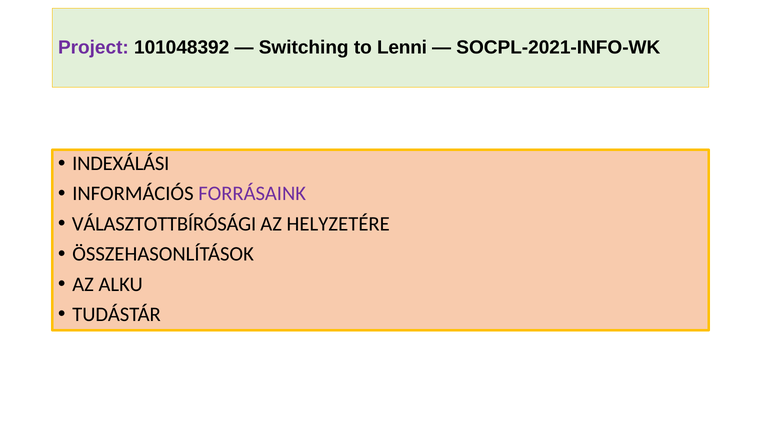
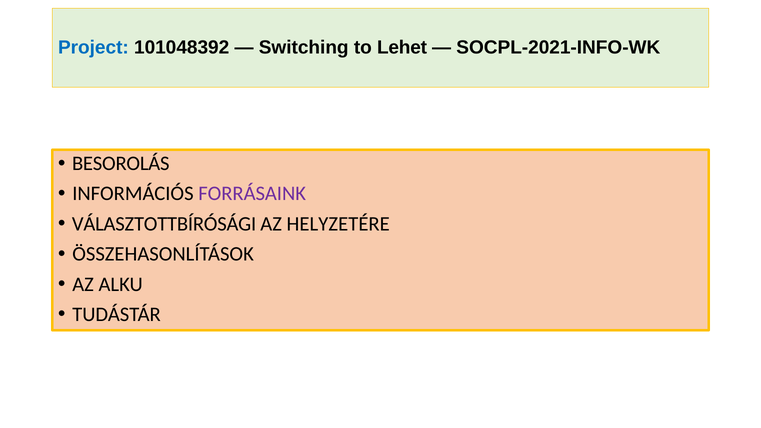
Project colour: purple -> blue (93, 47)
Lenni: Lenni -> Lehet (402, 47)
INDEXÁLÁSI: INDEXÁLÁSI -> BESOROLÁS (121, 164)
